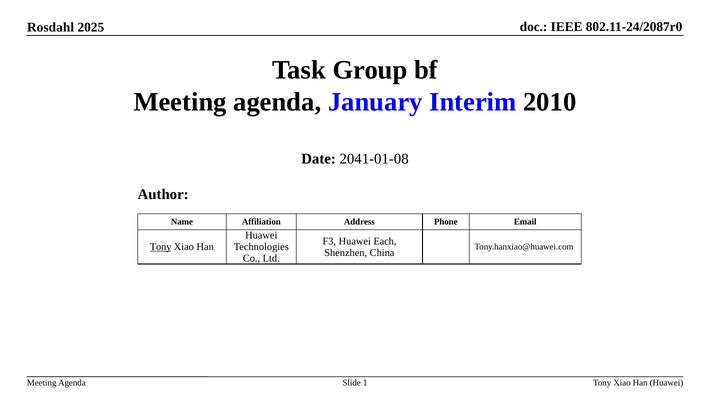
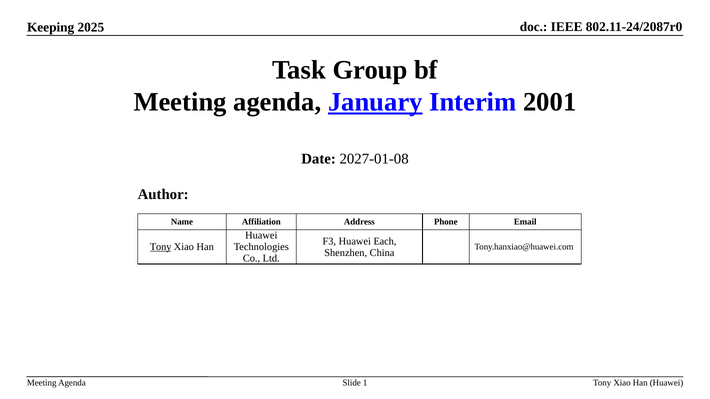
Rosdahl: Rosdahl -> Keeping (51, 28)
January underline: none -> present (375, 102)
2010: 2010 -> 2001 (550, 102)
2041-01-08: 2041-01-08 -> 2027-01-08 (374, 159)
